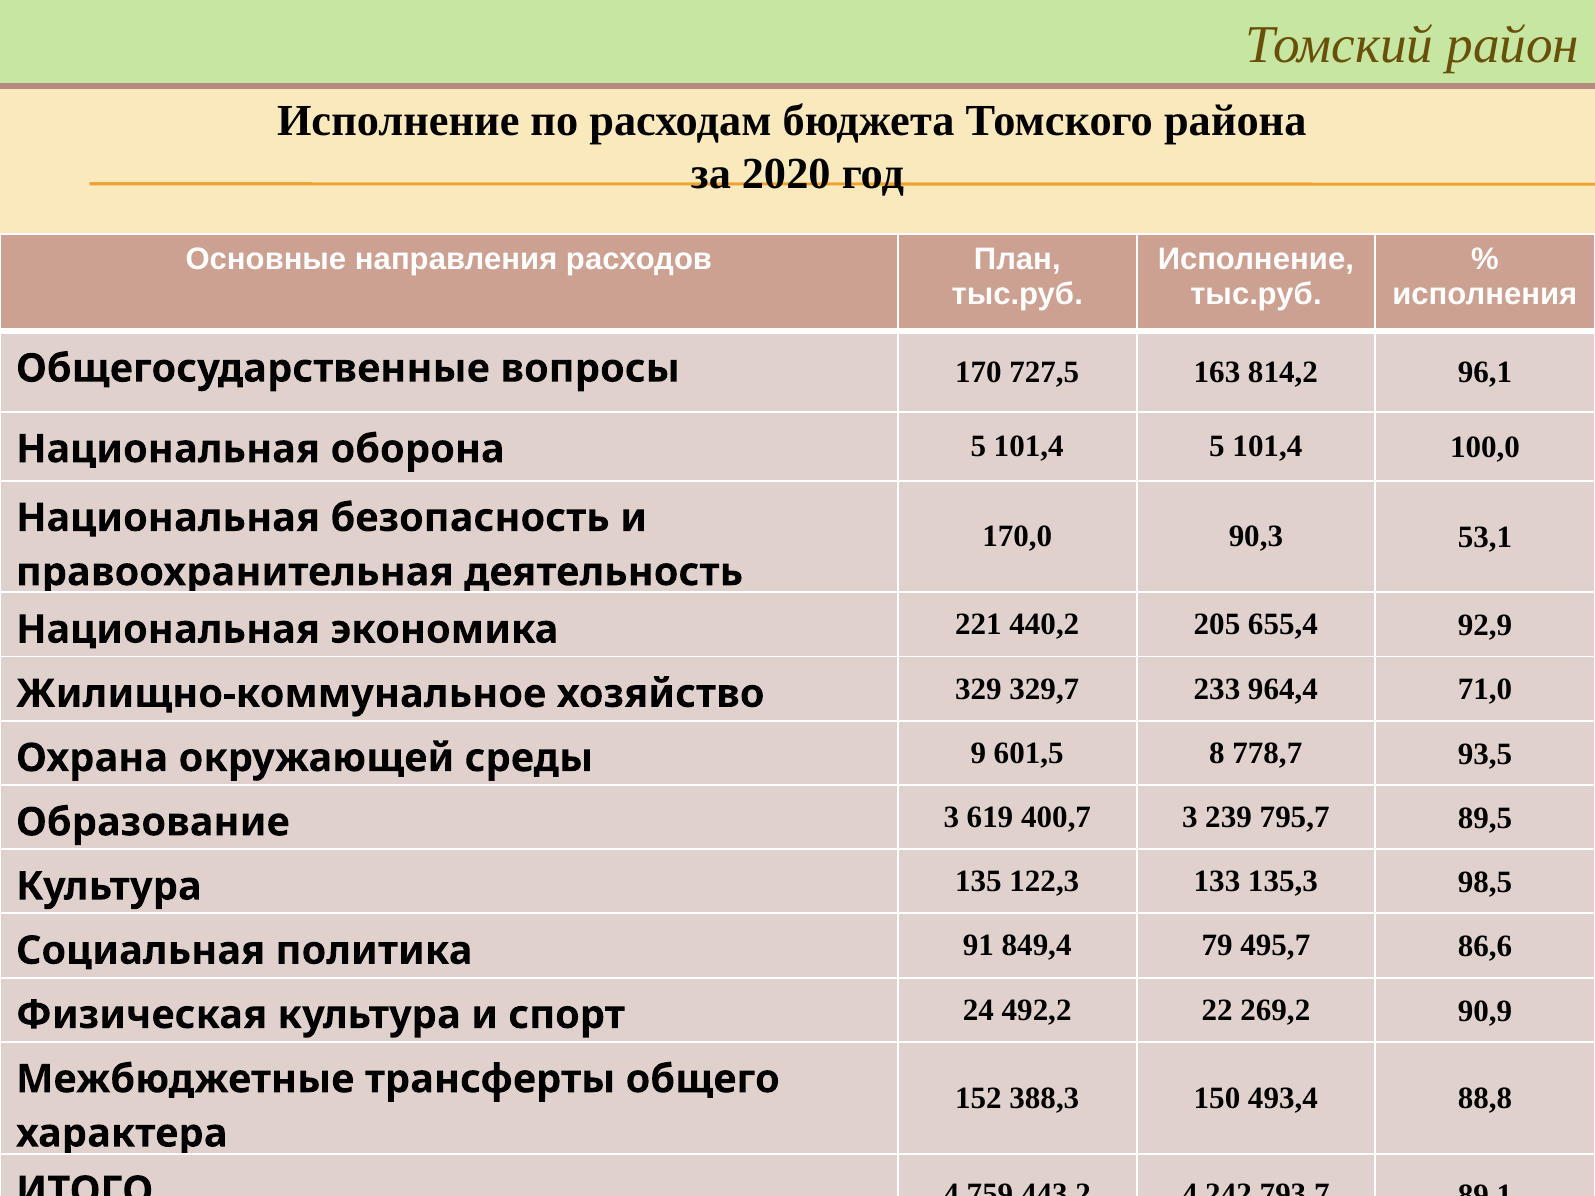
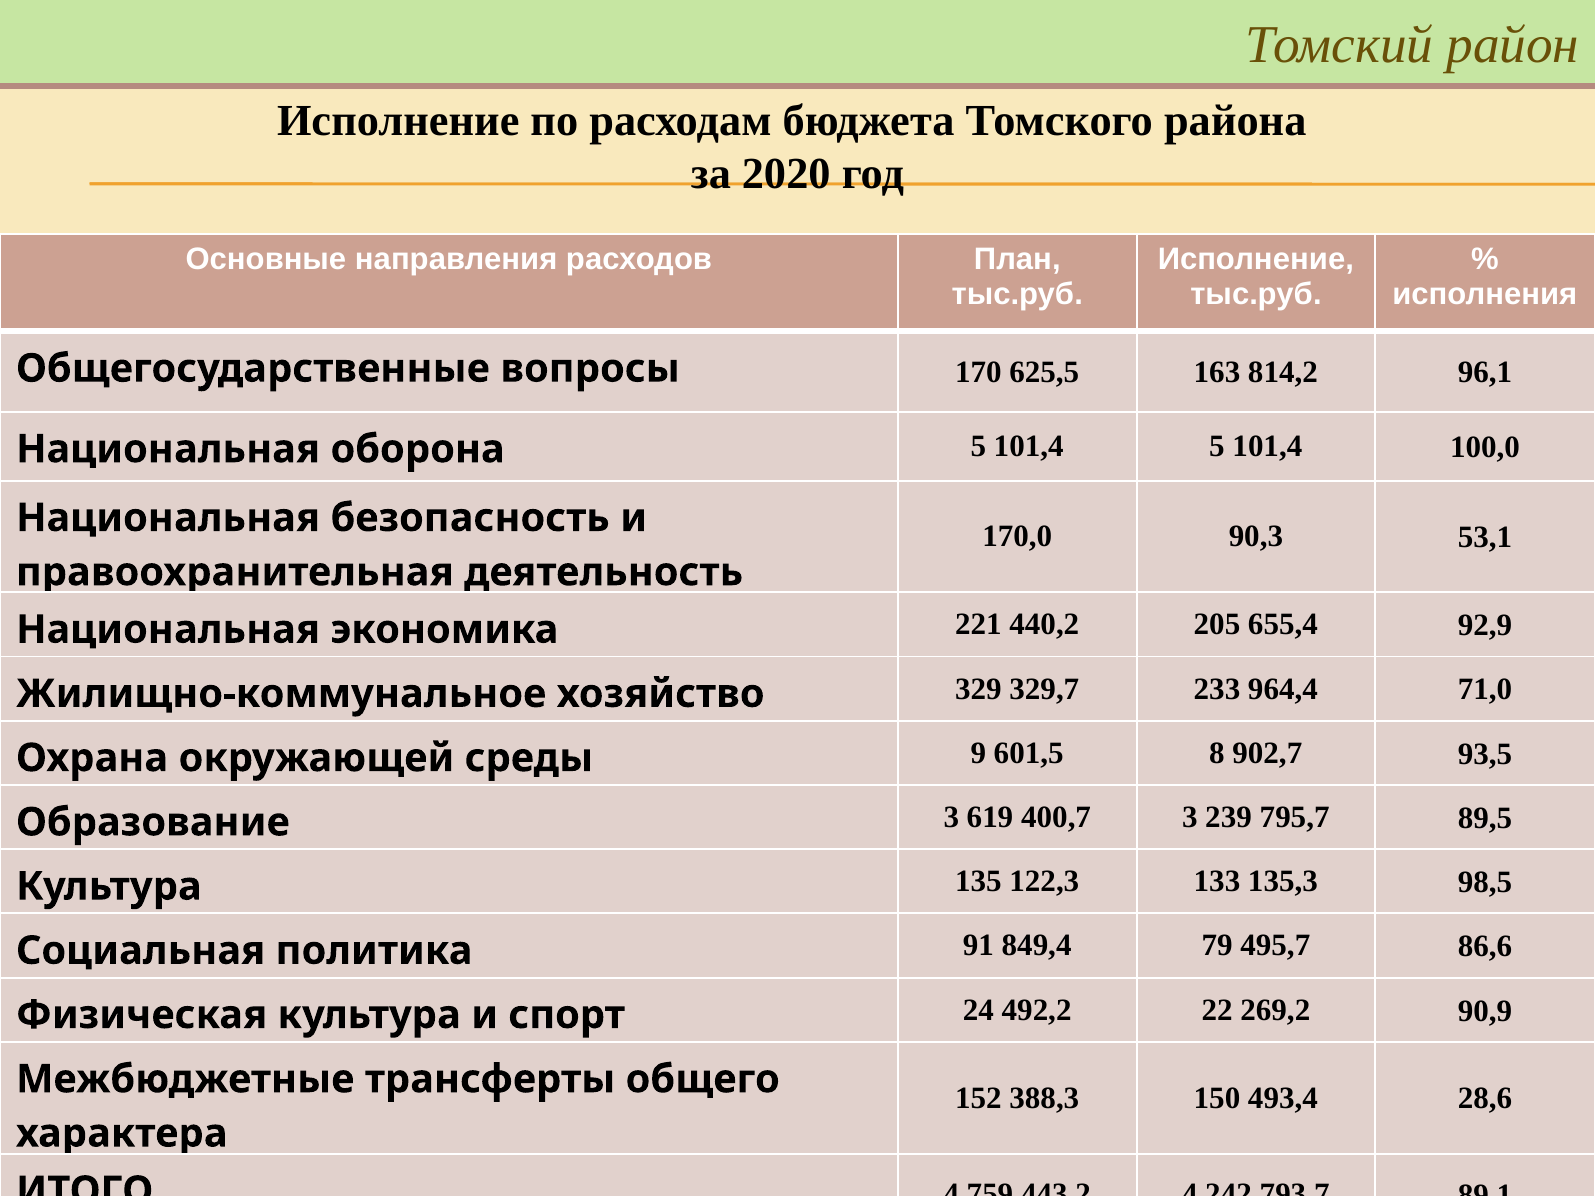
727,5: 727,5 -> 625,5 (1044, 372)
778,7: 778,7 -> 902,7 (1267, 753)
88,8: 88,8 -> 28,6 (1485, 1099)
